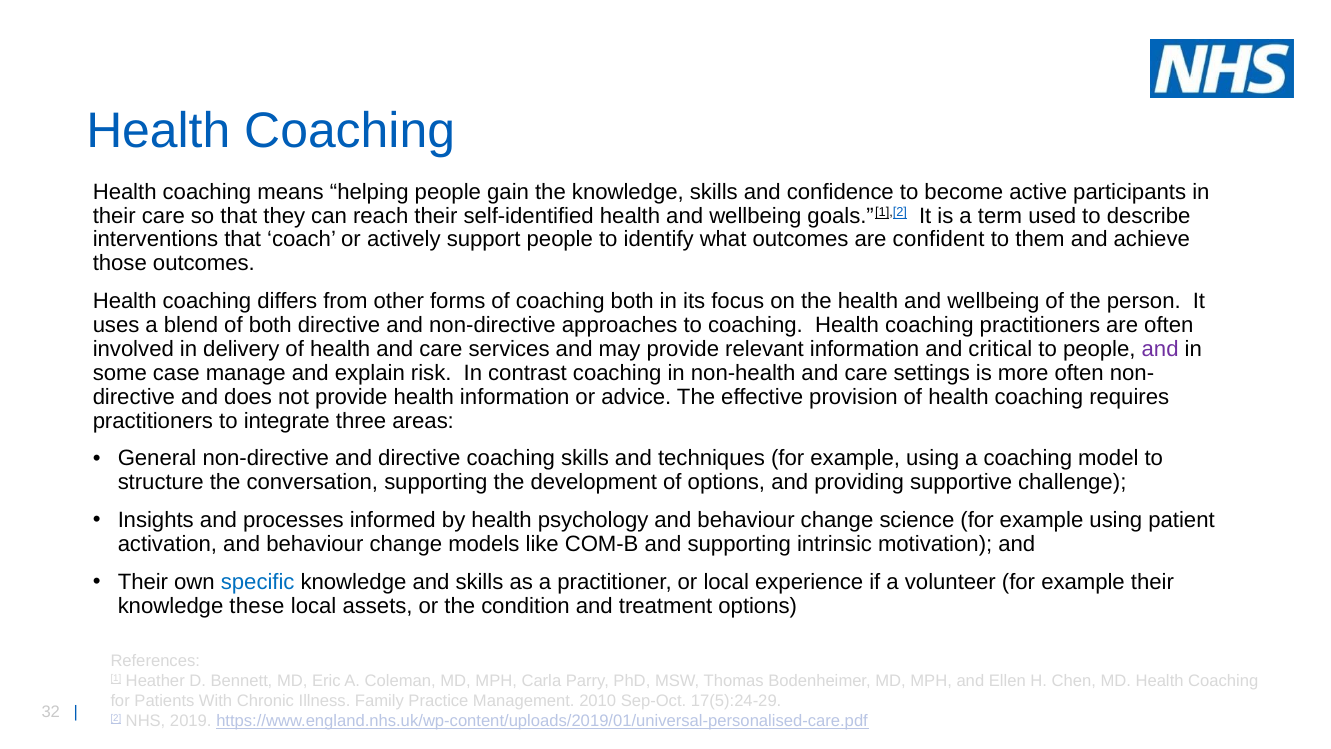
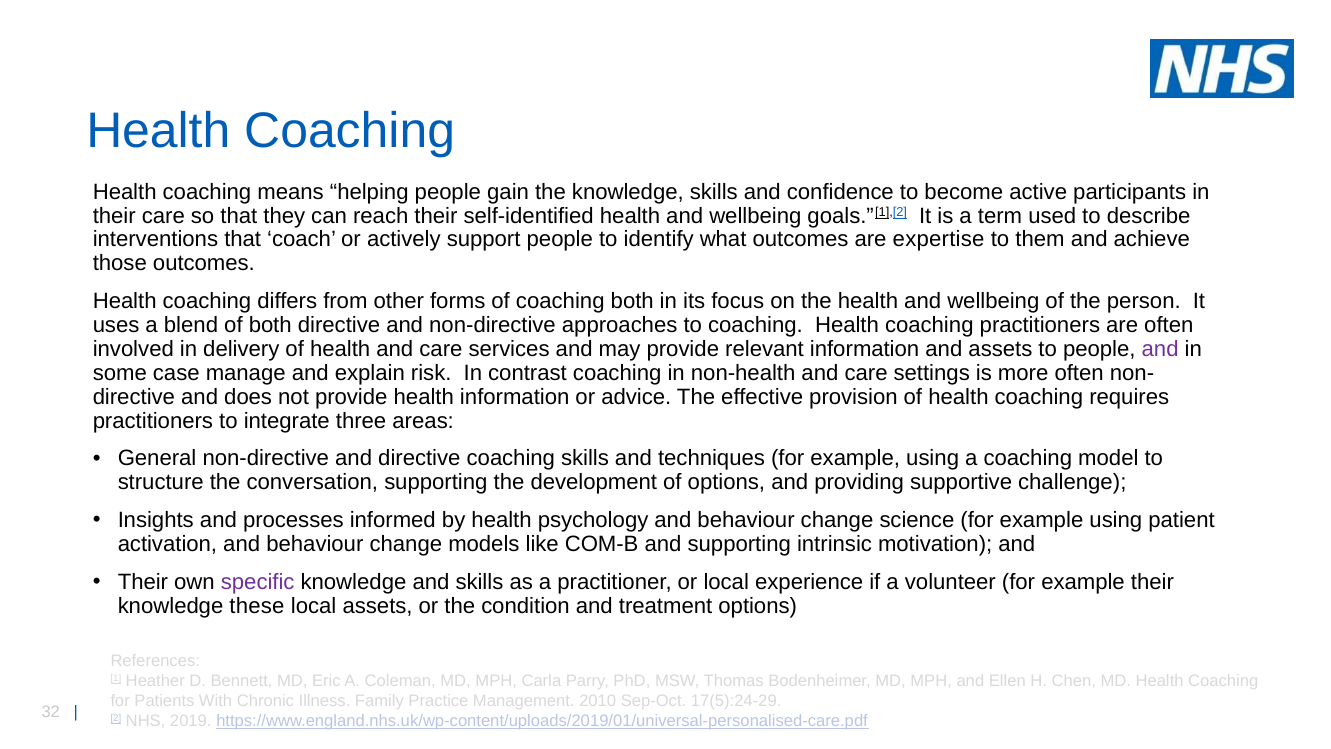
confident: confident -> expertise (939, 240)
and critical: critical -> assets (1000, 349)
specific colour: blue -> purple (258, 582)
